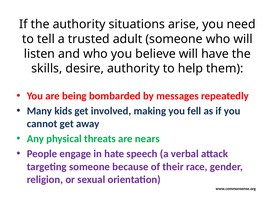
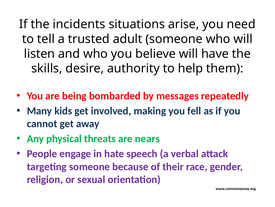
the authority: authority -> incidents (79, 24)
